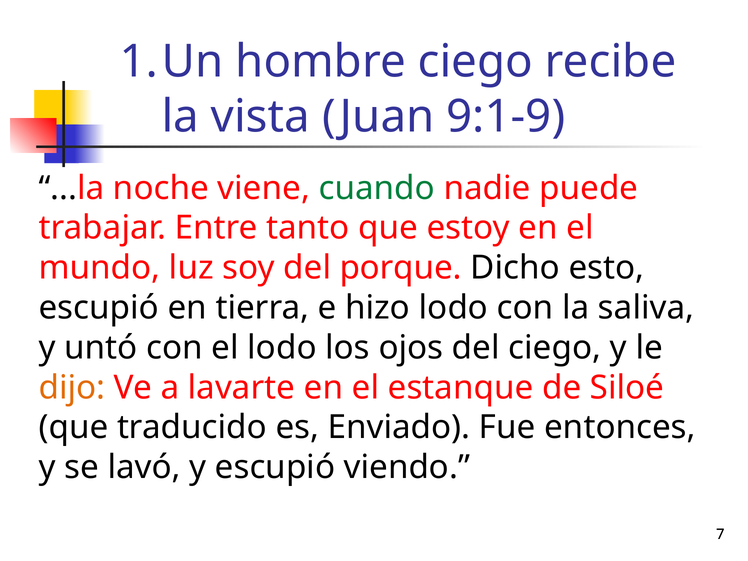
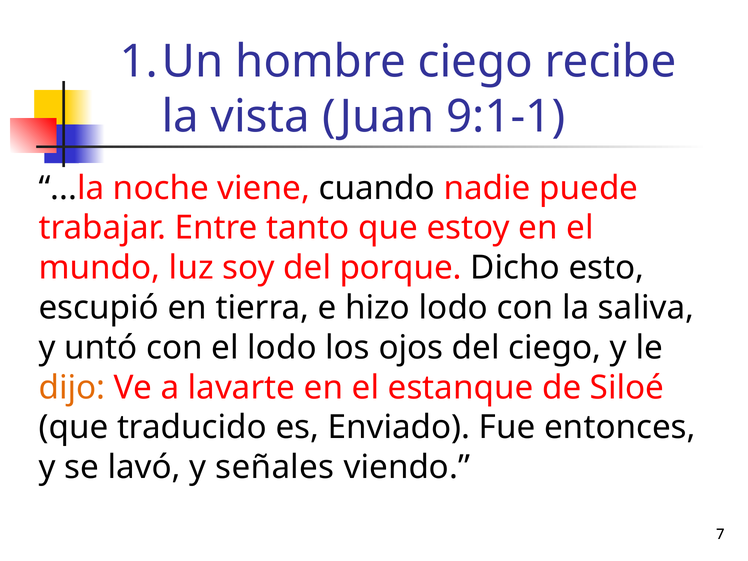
9:1-9: 9:1-9 -> 9:1-1 (506, 117)
cuando colour: green -> black (377, 188)
y escupió: escupió -> señales (275, 467)
